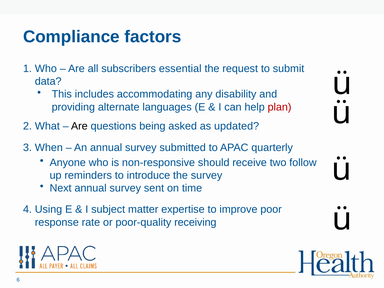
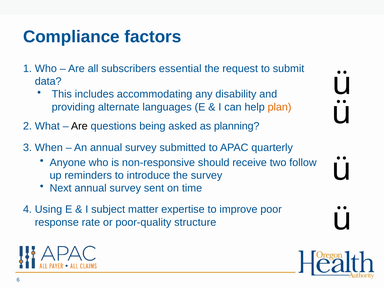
plan colour: red -> orange (280, 107)
updated: updated -> planning (237, 126)
receiving: receiving -> structure (195, 222)
